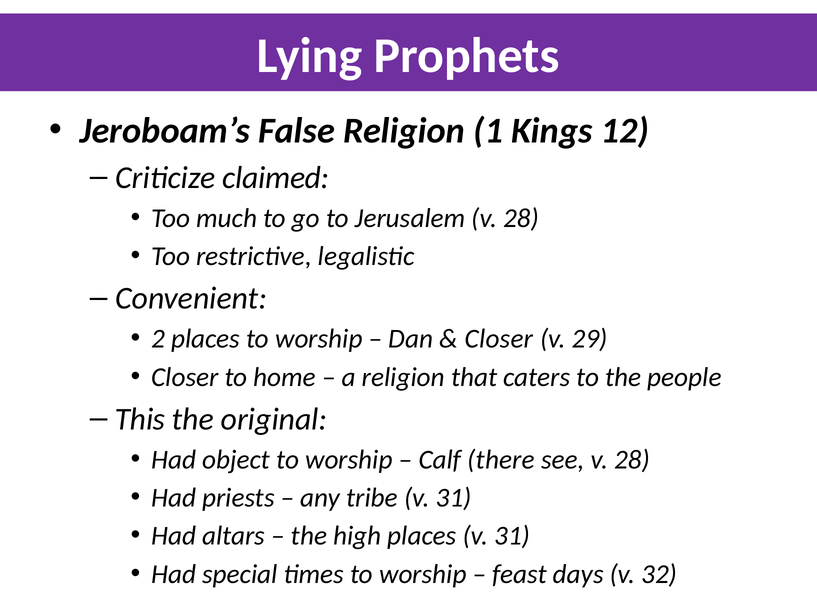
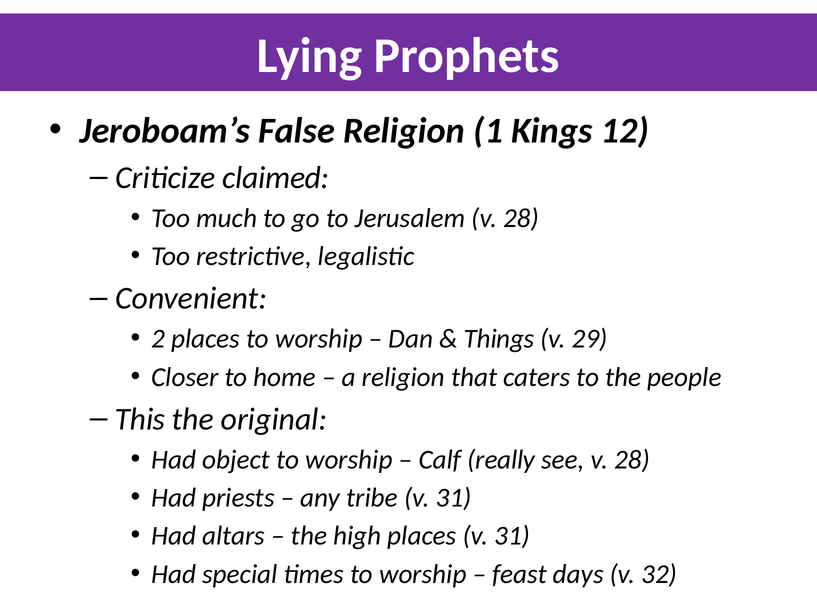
Closer: Closer -> Things (499, 339)
there: there -> really (501, 459)
